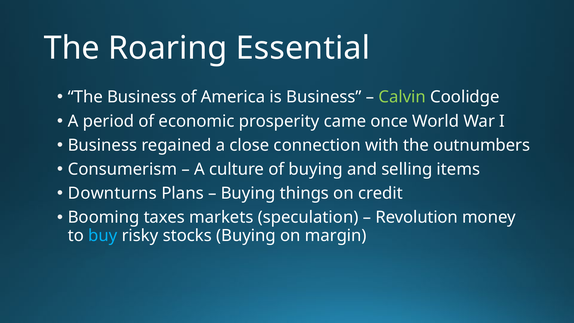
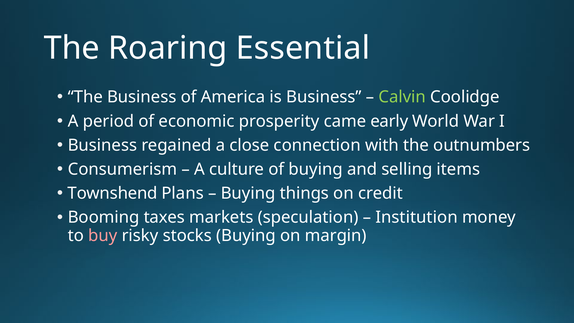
once: once -> early (389, 121)
Downturns: Downturns -> Townshend (113, 193)
Revolution: Revolution -> Institution (417, 217)
buy colour: light blue -> pink (103, 235)
